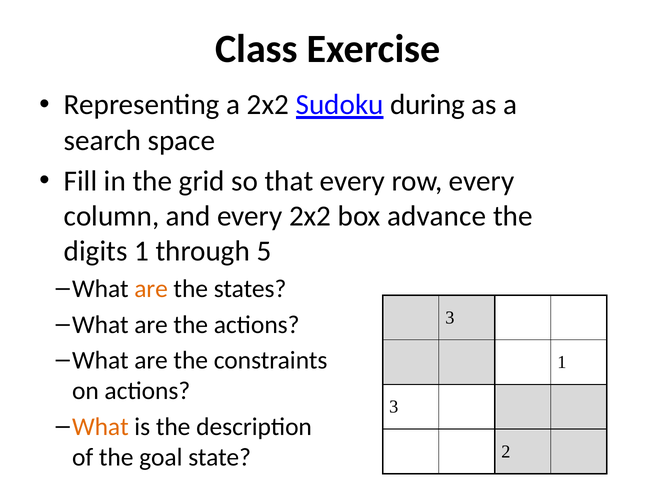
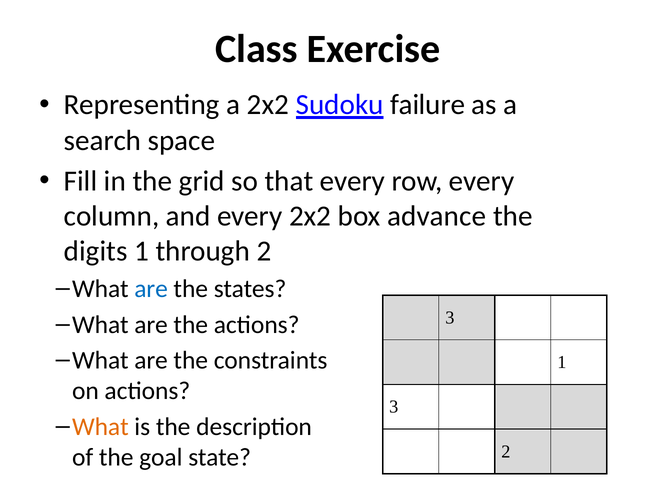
during: during -> failure (428, 105)
through 5: 5 -> 2 (264, 251)
are colour: orange -> blue (151, 289)
